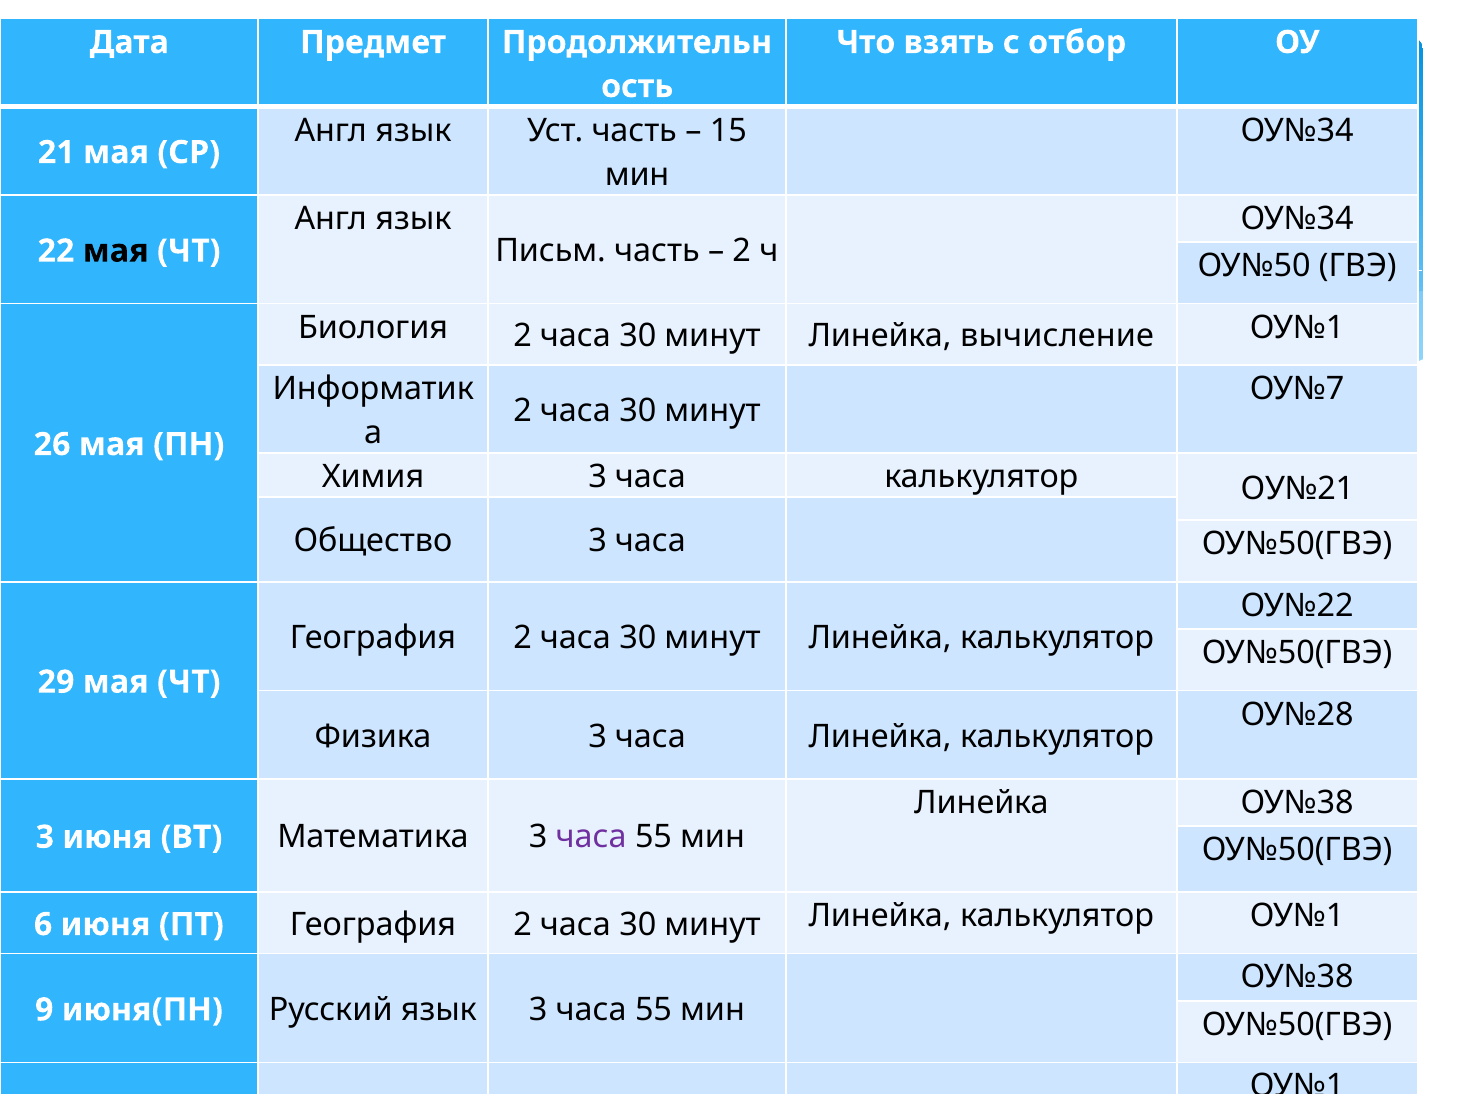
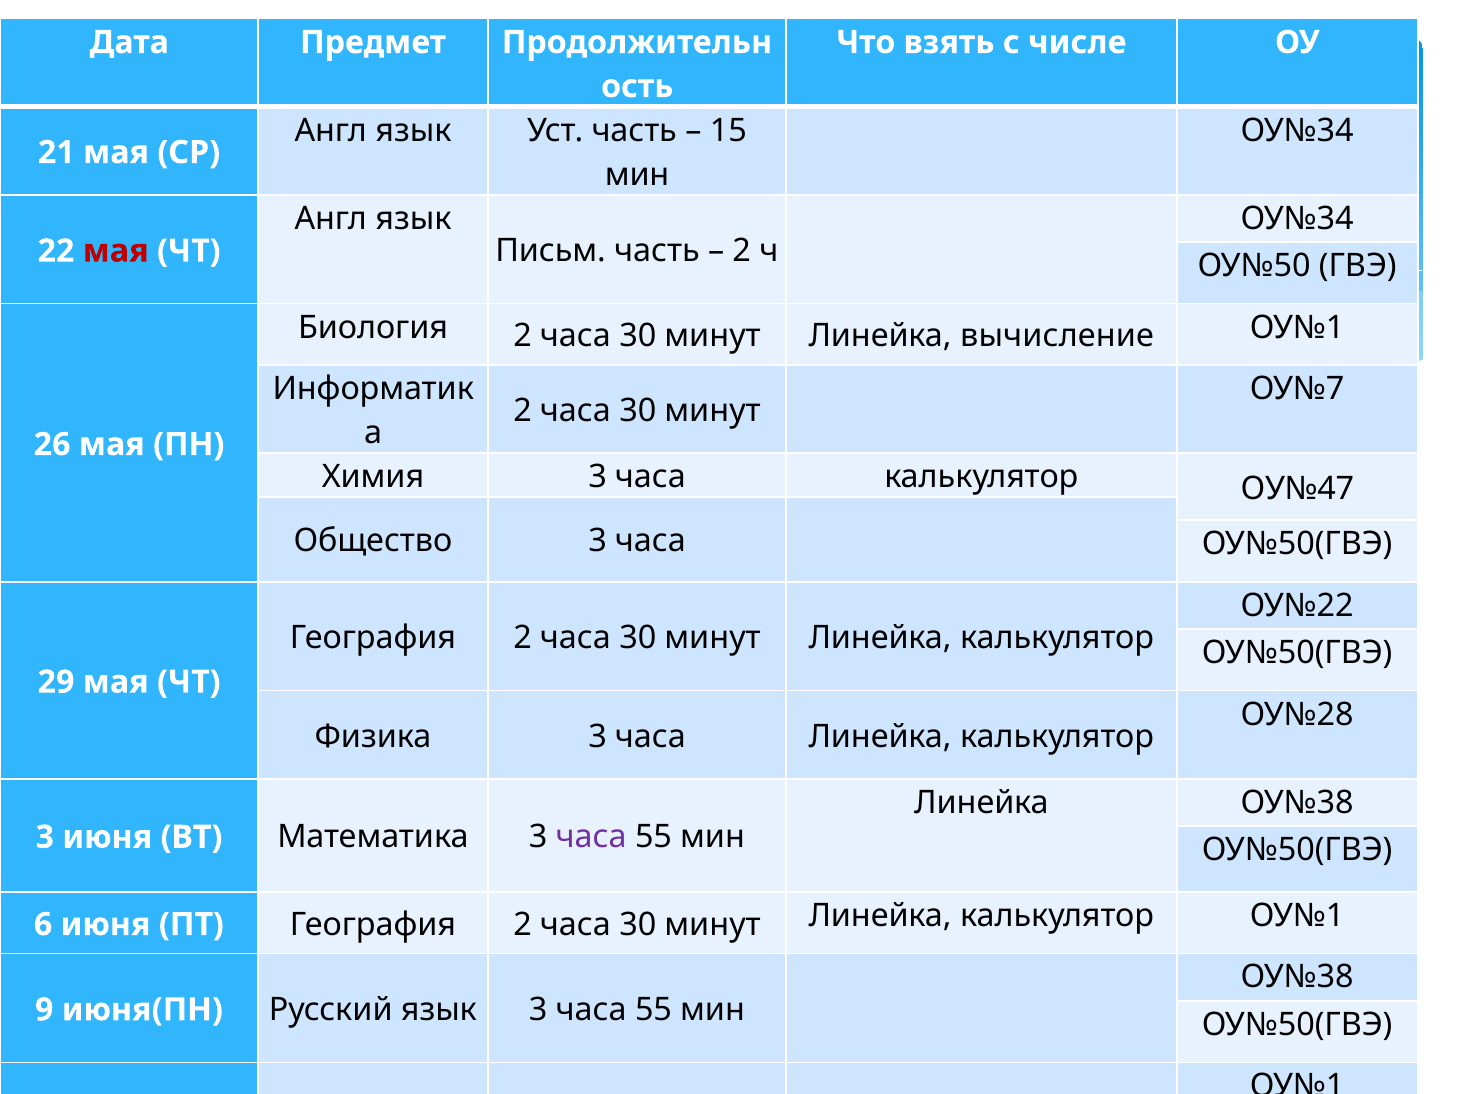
отбор: отбор -> числе (1077, 42)
мая colour: black -> red (116, 251)
ОУ№21: ОУ№21 -> ОУ№47 (1297, 488)
